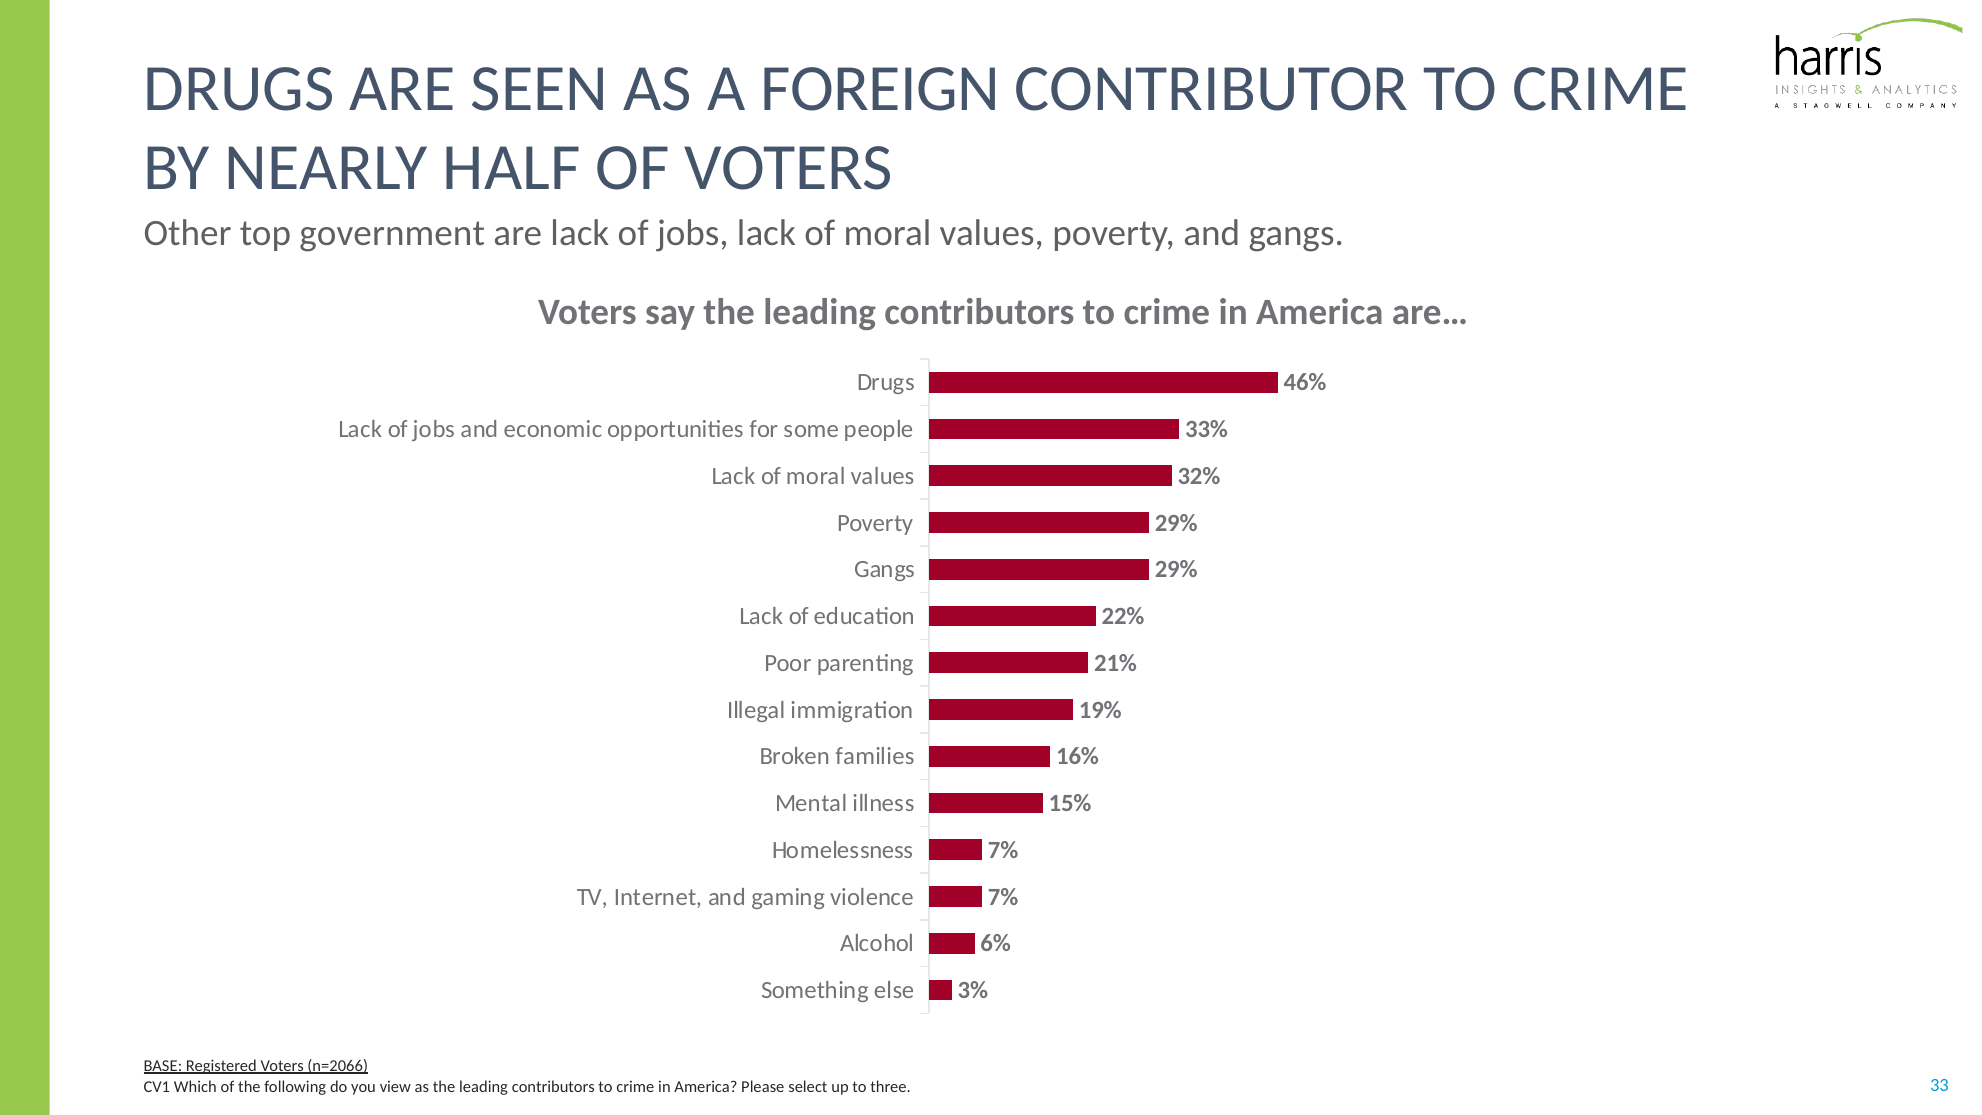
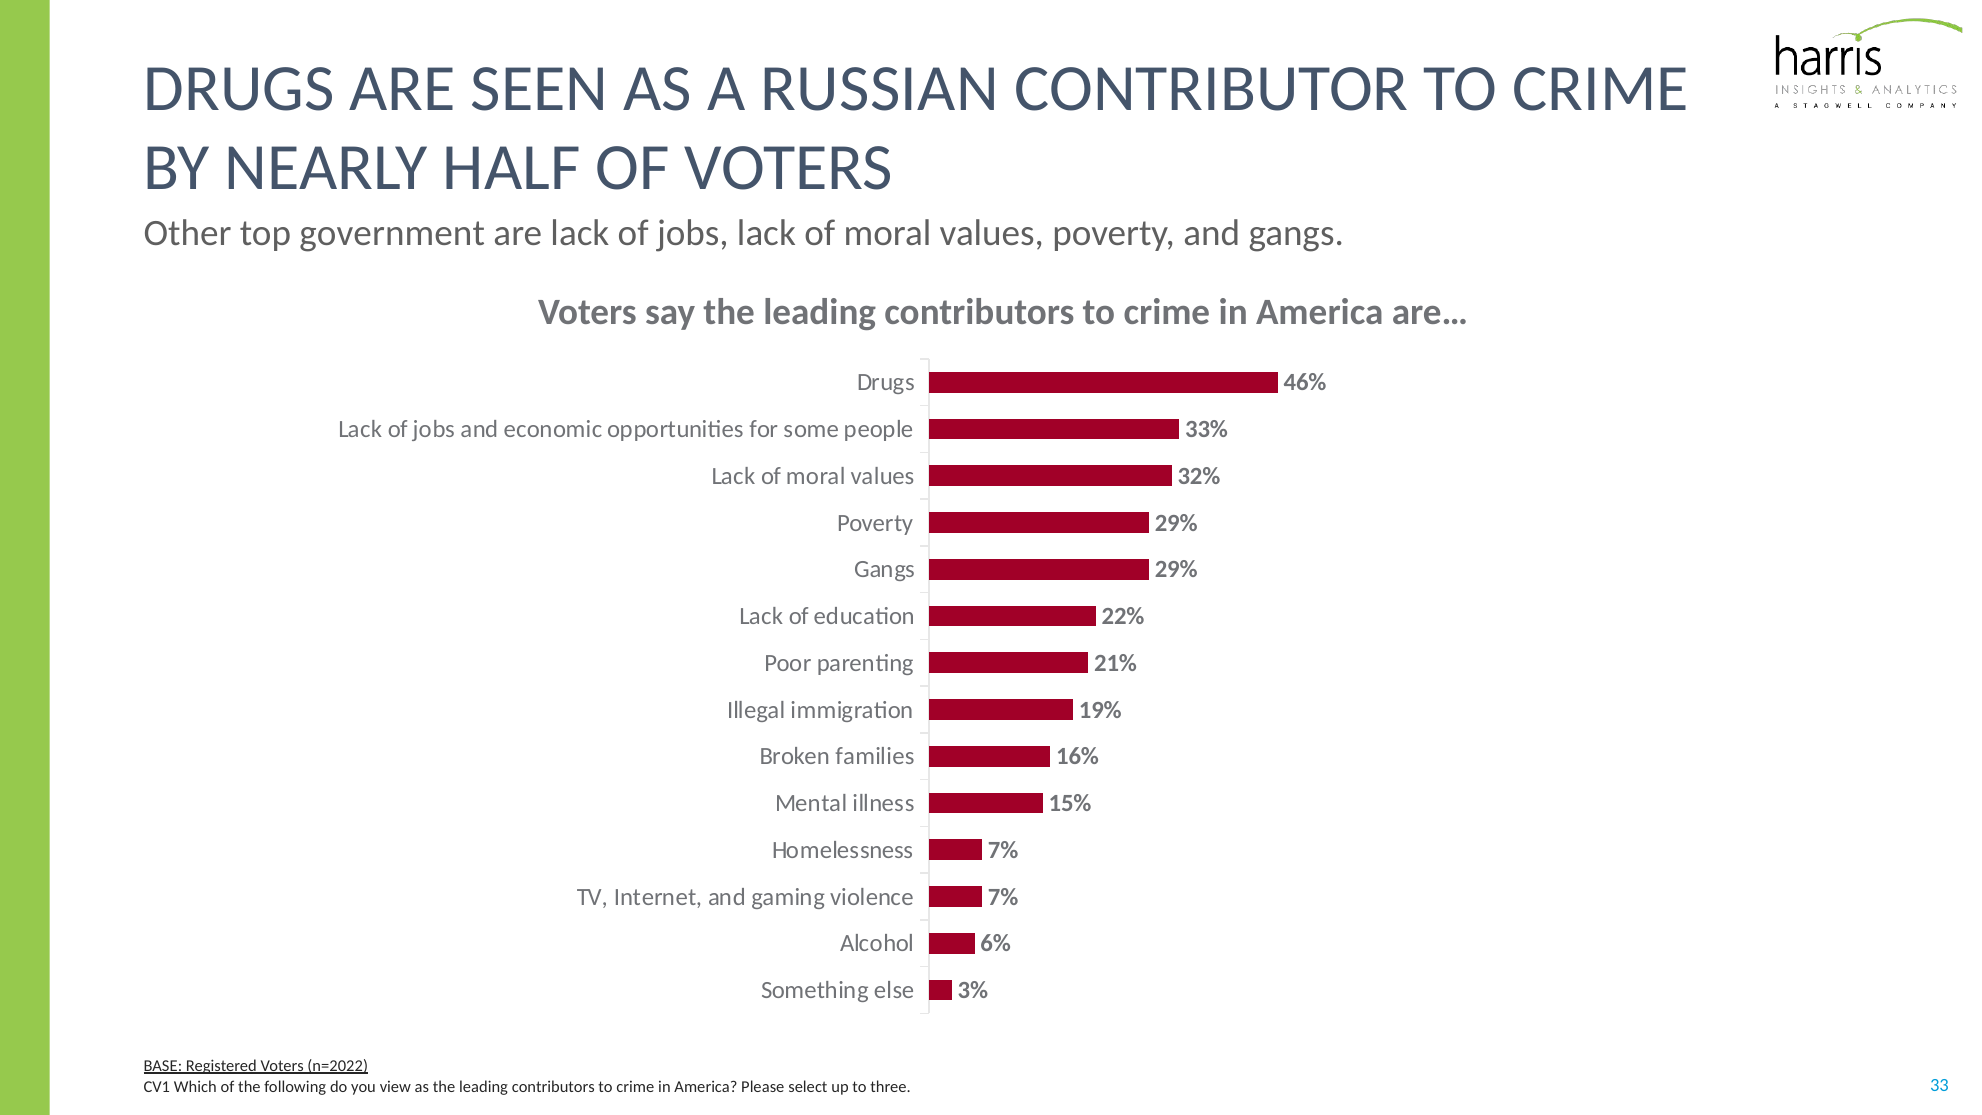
FOREIGN: FOREIGN -> RUSSIAN (880, 89)
n=2066: n=2066 -> n=2022 (338, 1066)
